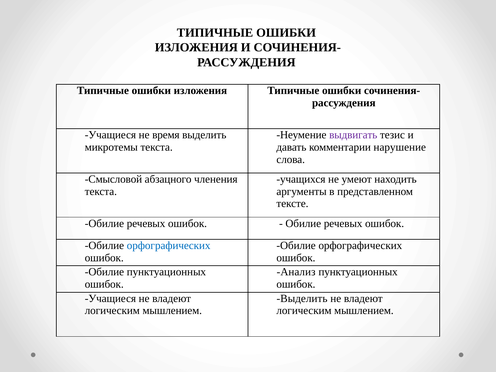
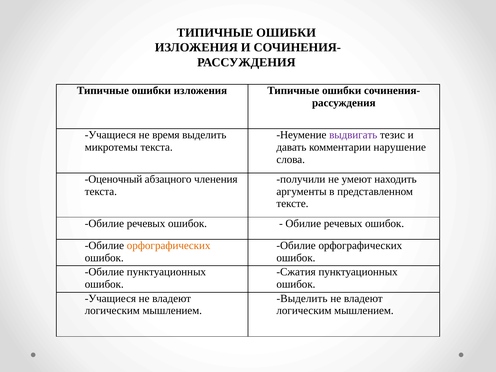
Смысловой: Смысловой -> Оценочный (113, 179)
учащихся: учащихся -> получили (301, 179)
орфографических colour: blue -> orange (169, 246)
Анализ: Анализ -> Сжатия (296, 272)
